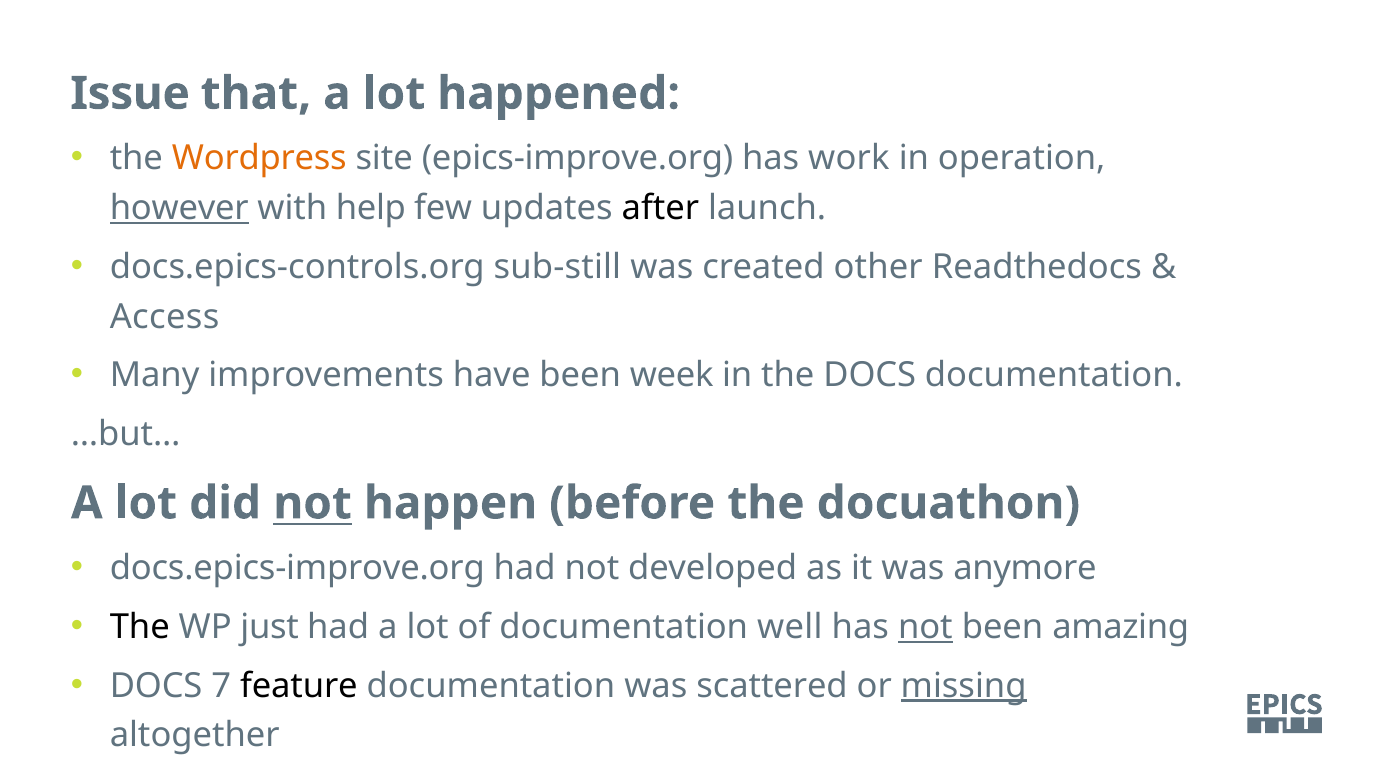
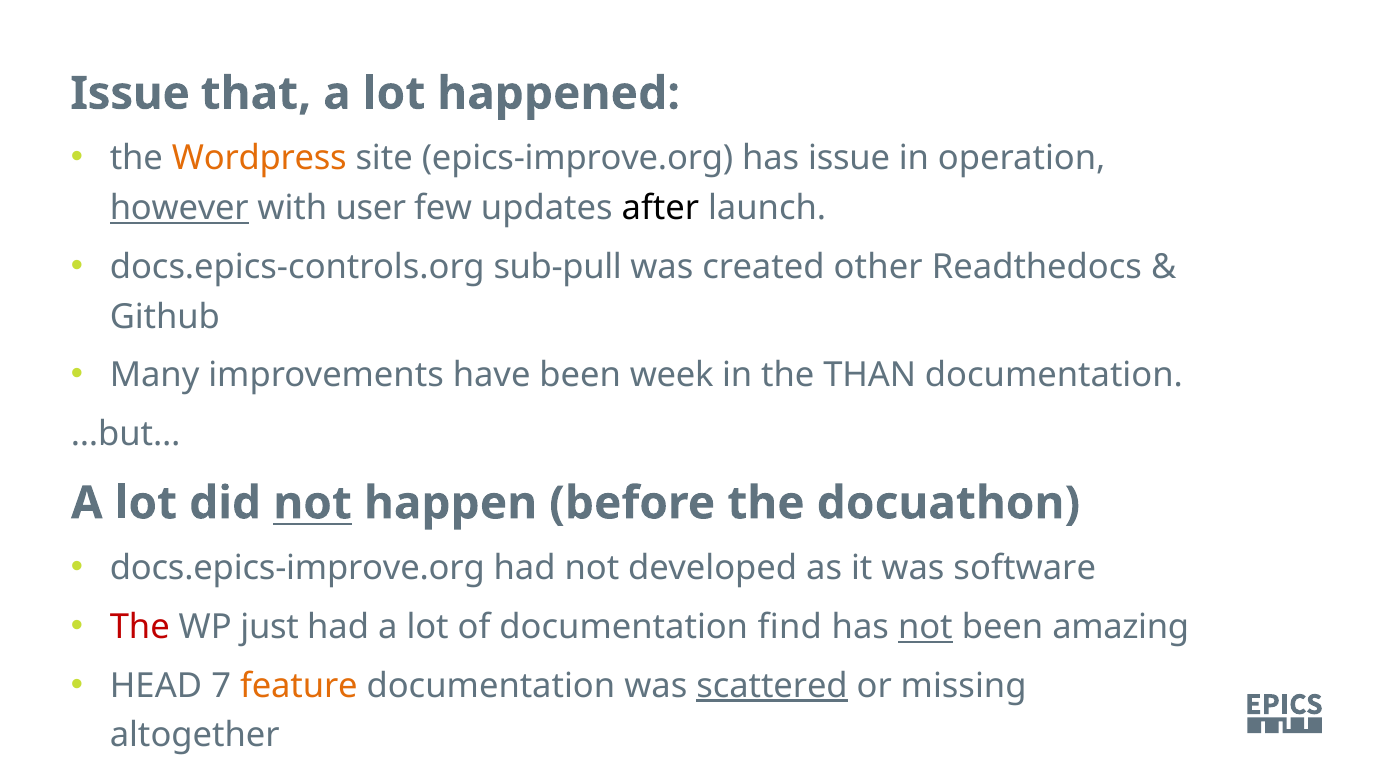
has work: work -> issue (849, 159)
help: help -> user (371, 208)
sub-still: sub-still -> sub-pull (558, 267)
Access: Access -> Github (165, 317)
the DOCS: DOCS -> THAN (870, 376)
anymore: anymore -> software (1025, 568)
The colour: black -> red (140, 627)
well: well -> find (790, 627)
DOCS: DOCS -> HEAD (156, 686)
feature colour: black -> orange (299, 686)
scattered underline: none -> present (772, 686)
missing underline: present -> none (964, 686)
